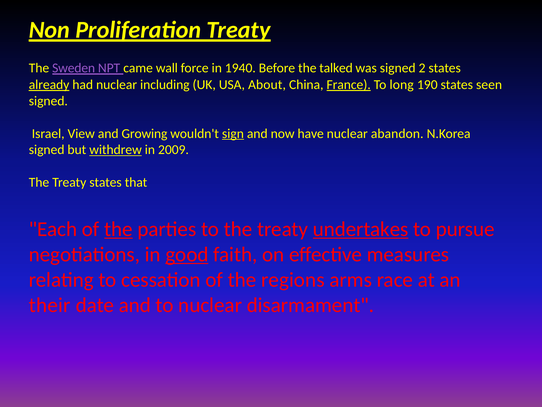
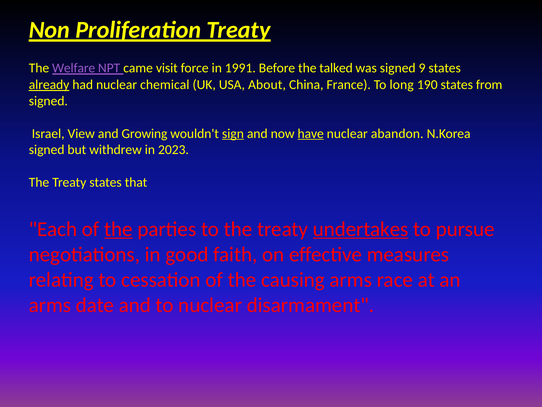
Sweden: Sweden -> Welfare (74, 68)
wall: wall -> visit (167, 68)
1940: 1940 -> 1991 (240, 68)
2: 2 -> 9 (422, 68)
including: including -> chemical (165, 85)
France underline: present -> none (349, 85)
seen: seen -> from (489, 85)
have underline: none -> present (311, 133)
withdrew underline: present -> none (116, 150)
2009: 2009 -> 2023 (173, 150)
good underline: present -> none (187, 254)
regions: regions -> causing (293, 279)
their: their -> arms (50, 305)
